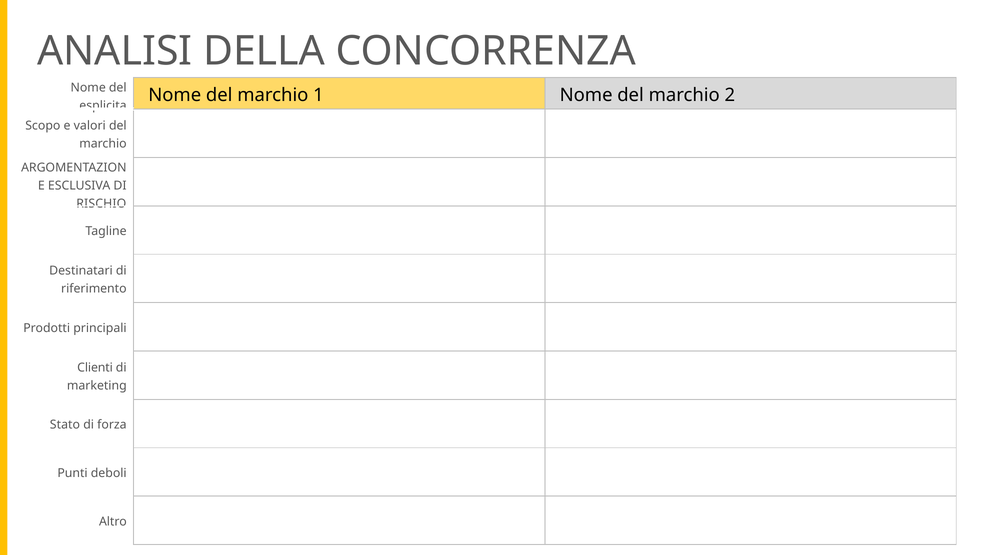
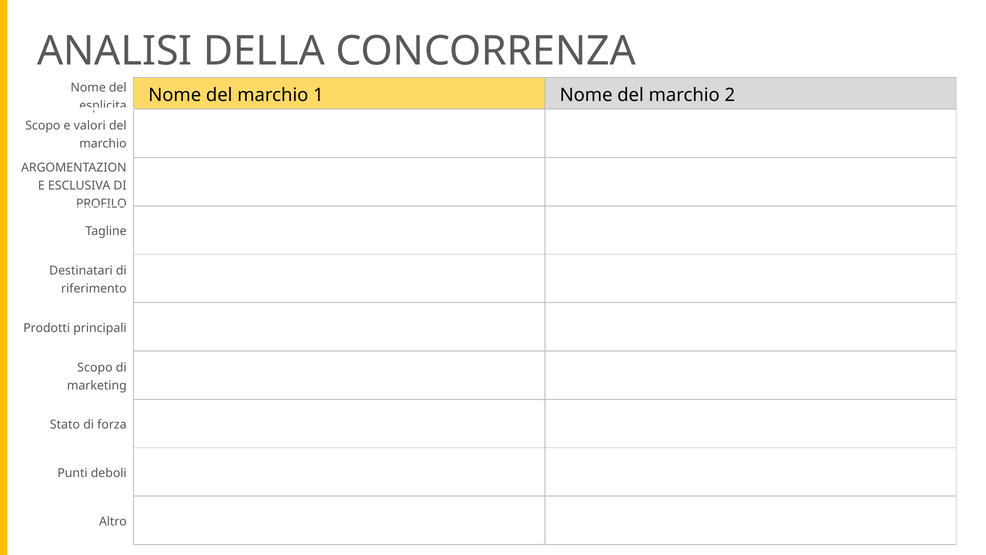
RISCHIO: RISCHIO -> PROFILO (101, 203)
Clienti: Clienti -> Scopo (95, 367)
